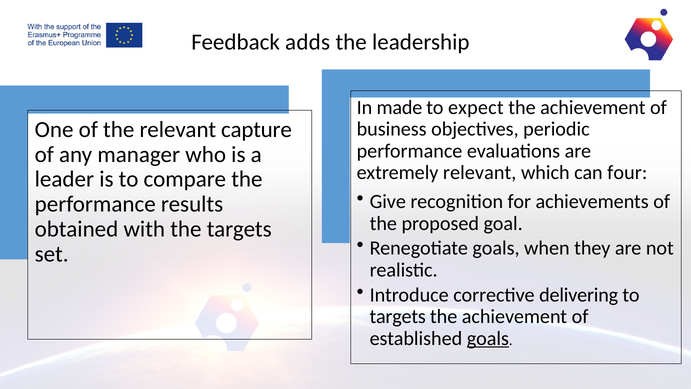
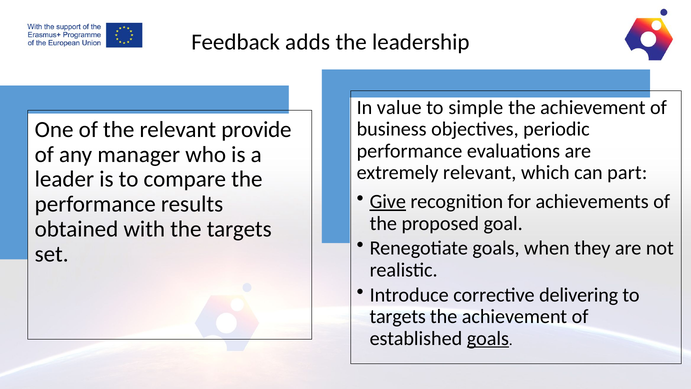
made: made -> value (399, 107)
expect: expect -> simple (476, 107)
capture: capture -> provide (256, 129)
four: four -> part (627, 173)
Give underline: none -> present (388, 201)
